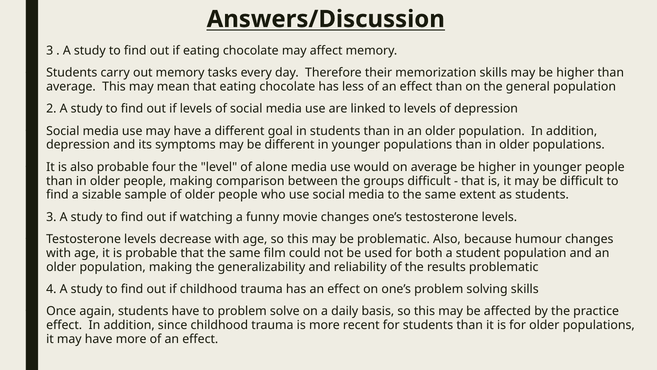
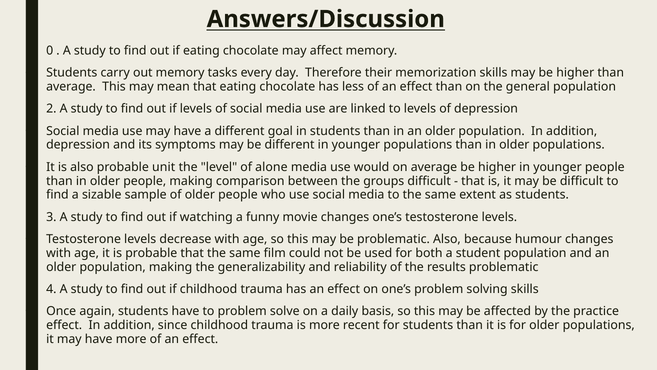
3: 3 -> 0 (50, 51)
four: four -> unit (164, 167)
